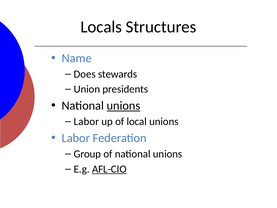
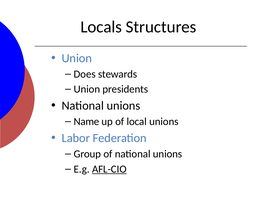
Name: Name -> Union (77, 58)
unions underline: present -> none (123, 106)
Labor: Labor -> Name (86, 121)
